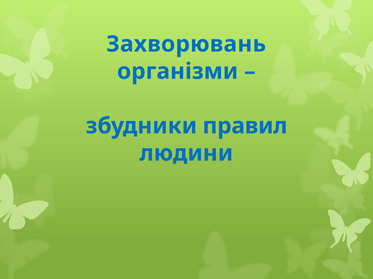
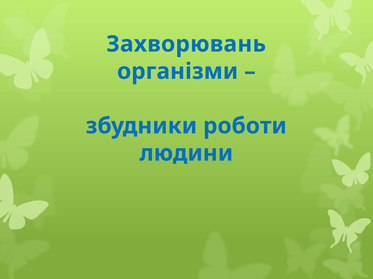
правил: правил -> роботи (245, 126)
